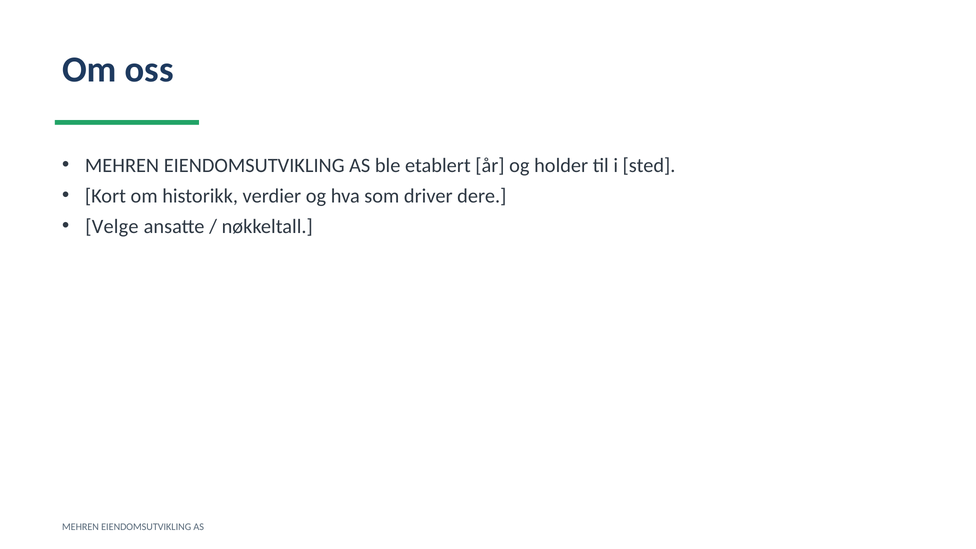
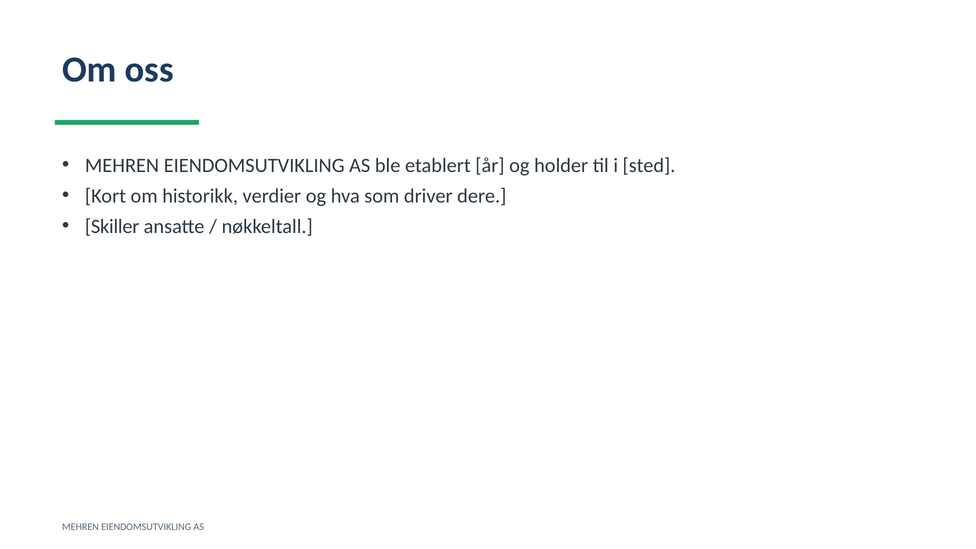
Velge: Velge -> Skiller (112, 226)
